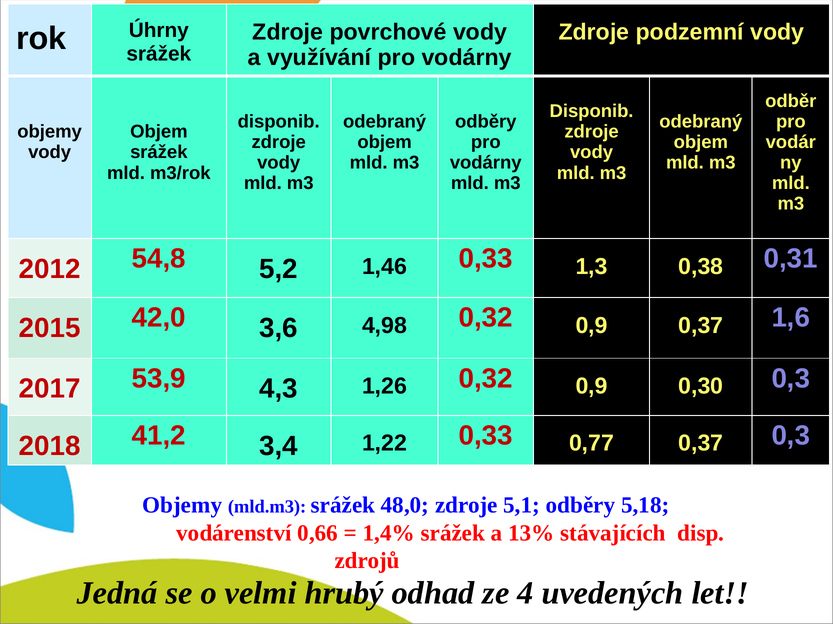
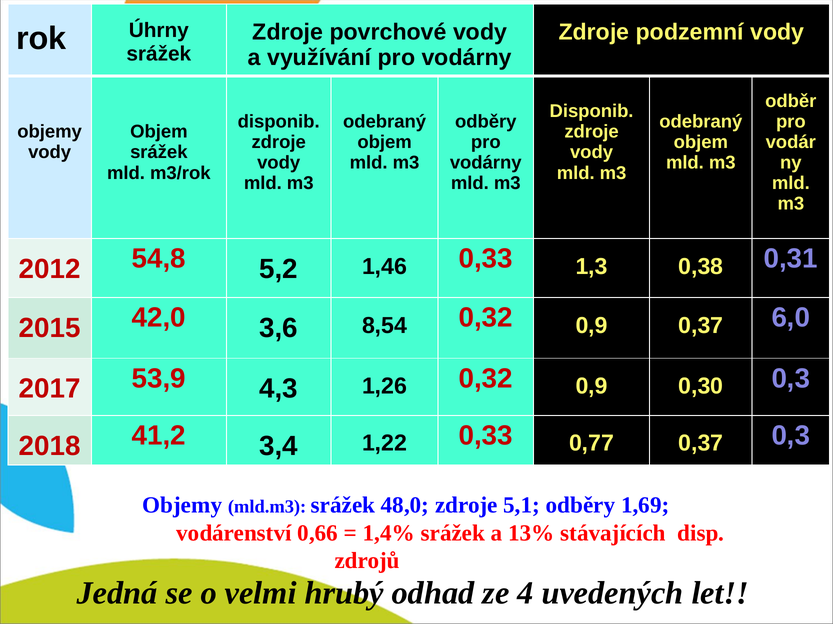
4,98: 4,98 -> 8,54 (385, 326)
1,6: 1,6 -> 6,0 (791, 318)
5,18: 5,18 -> 1,69 (645, 506)
